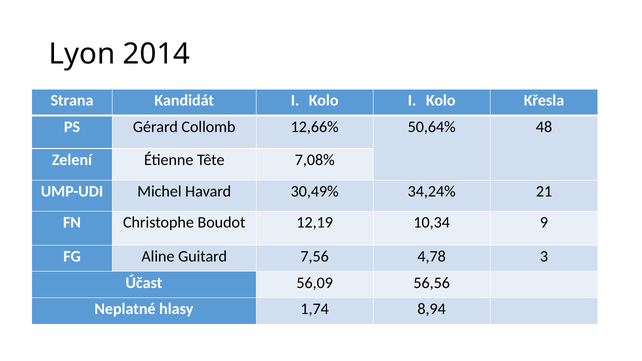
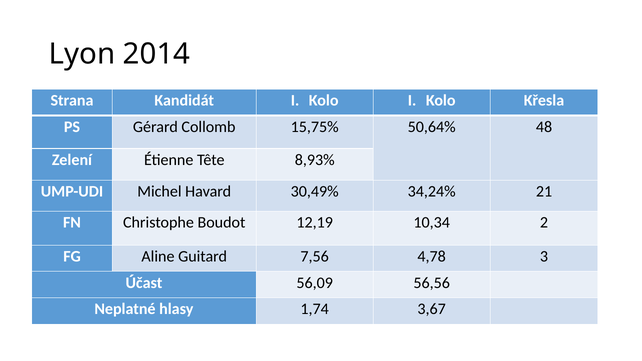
12,66%: 12,66% -> 15,75% (315, 127)
7,08%: 7,08% -> 8,93% (315, 160)
9: 9 -> 2 (544, 222)
8,94: 8,94 -> 3,67 (432, 309)
